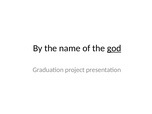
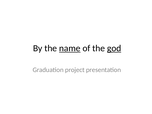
name underline: none -> present (70, 48)
